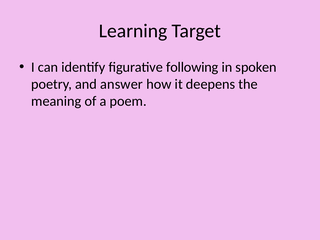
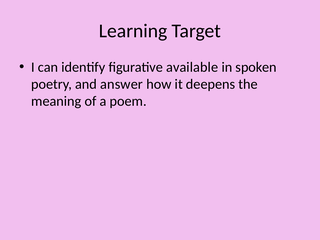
following: following -> available (192, 67)
